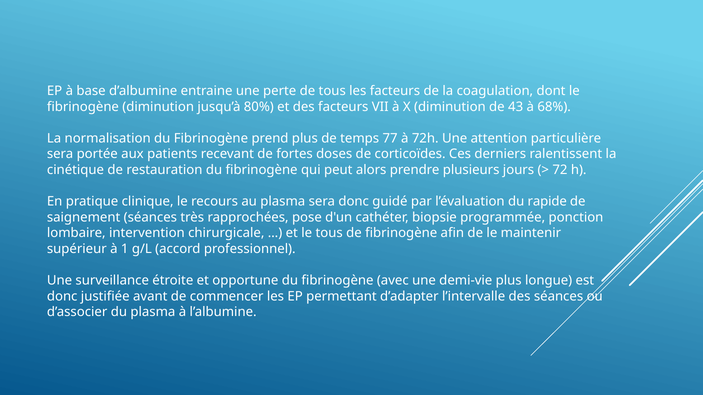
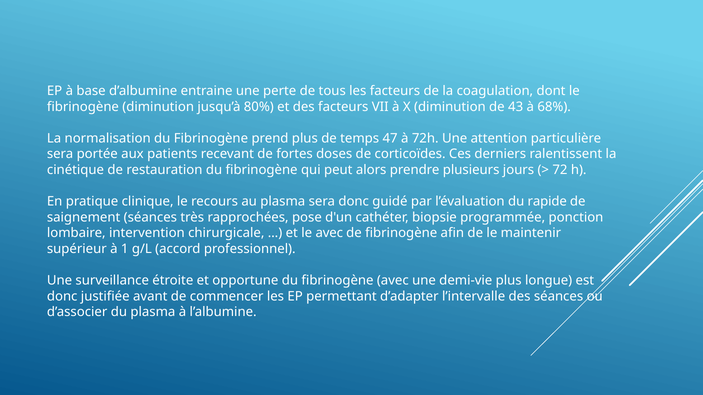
77: 77 -> 47 (390, 138)
le tous: tous -> avec (329, 233)
